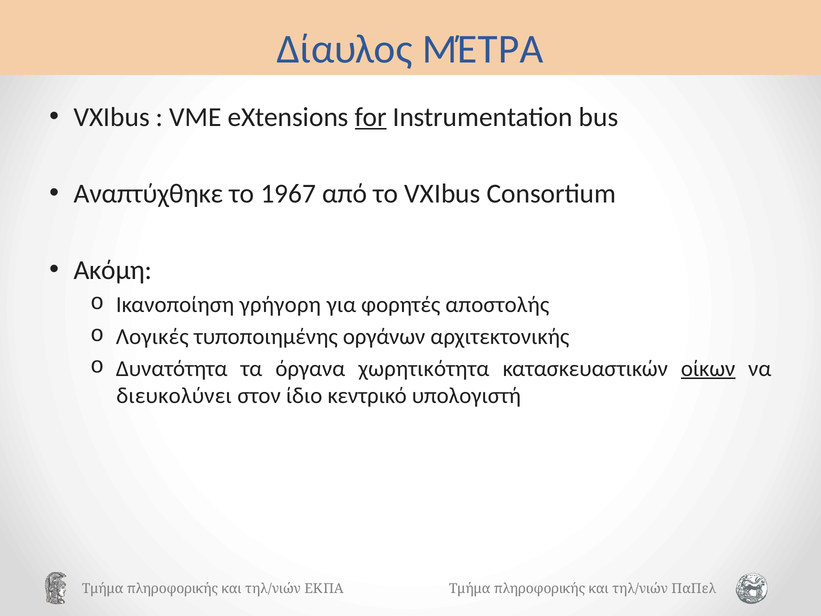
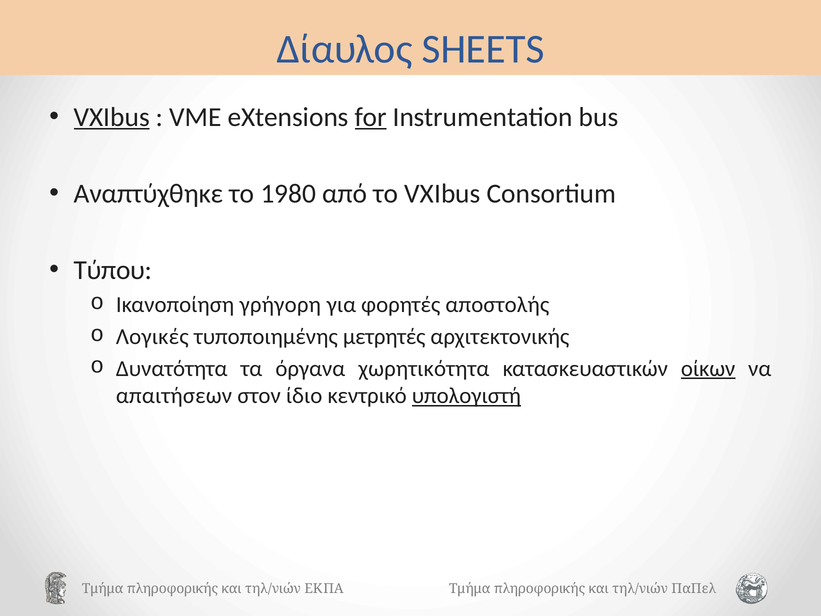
ΜΈΤΡΑ: ΜΈΤΡΑ -> SHEETS (483, 49)
VXIbus underline: none -> present (112, 117)
1967: 1967 -> 1980 (288, 194)
Ακόμη: Ακόμη -> Τύπου (113, 270)
οργάνων: οργάνων -> μετρητές (384, 336)
διευκολύνει: διευκολύνει -> απαιτήσεων (174, 396)
υπολογιστή underline: none -> present (466, 396)
